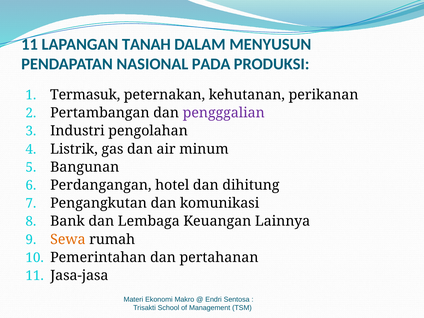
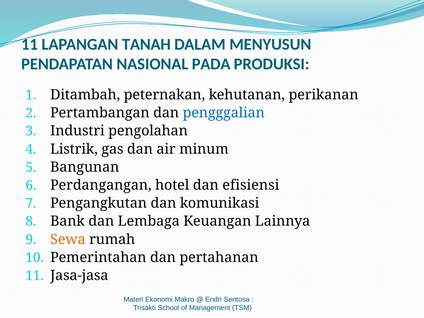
Termasuk: Termasuk -> Ditambah (85, 95)
pengggalian colour: purple -> blue (224, 113)
dihitung: dihitung -> efisiensi (251, 185)
